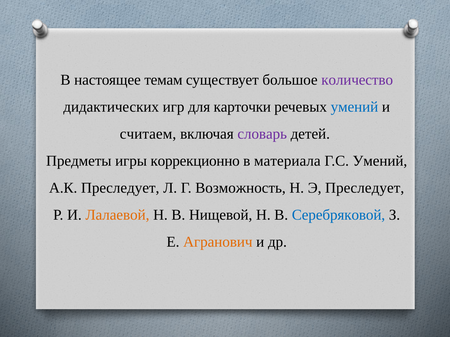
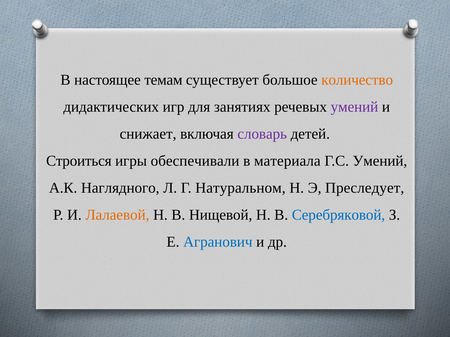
количество colour: purple -> orange (357, 80)
карточки: карточки -> занятиях (242, 107)
умений colour: blue -> purple (354, 107)
считаем: считаем -> снижает (148, 134)
Предметы: Предметы -> Строиться (79, 161)
коррекционно: коррекционно -> обеспечивали (195, 161)
А.К Преследует: Преследует -> Наглядного (120, 188)
Возможность: Возможность -> Натуральном (240, 188)
Агранович colour: orange -> blue (218, 242)
